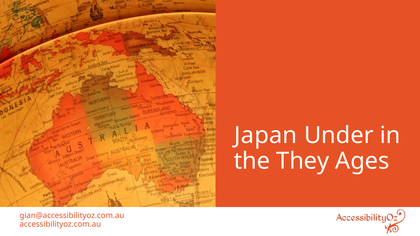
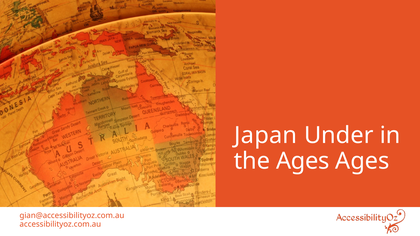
the They: They -> Ages (303, 161)
